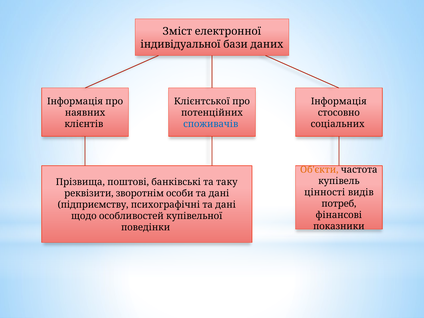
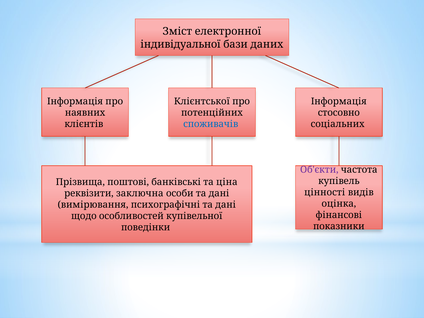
Об'єкти colour: orange -> purple (319, 170)
таку: таку -> ціна (227, 182)
зворотнім: зворотнім -> заключна (140, 193)
потреб: потреб -> оцінка (339, 204)
підприємству: підприємству -> вимірювання (93, 205)
